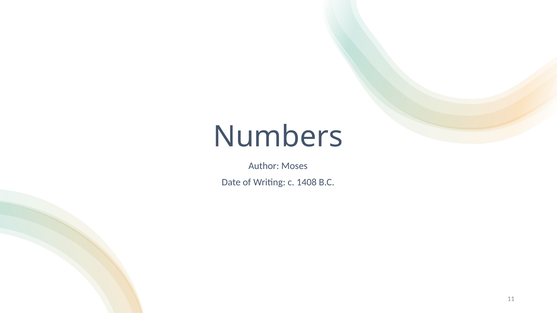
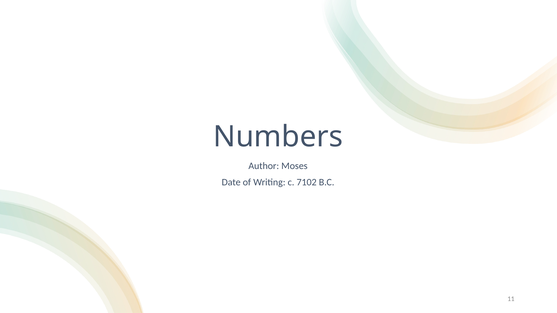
1408: 1408 -> 7102 (307, 183)
